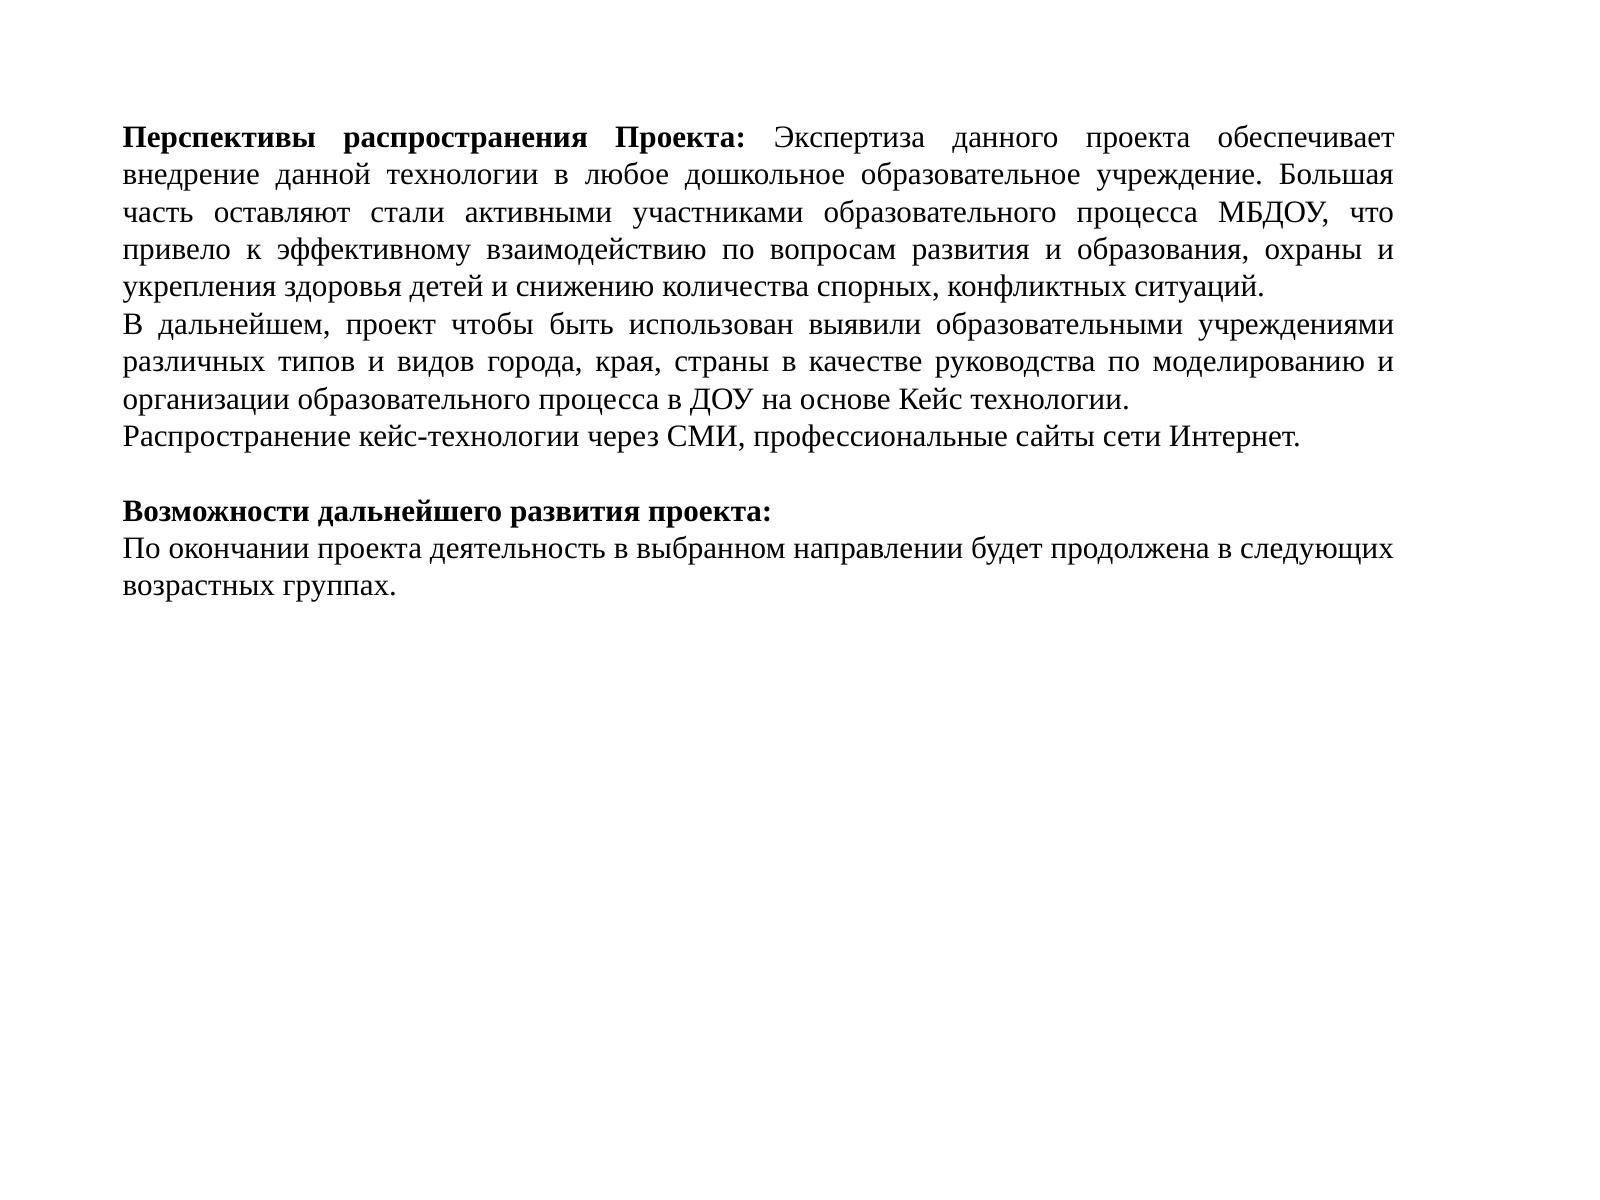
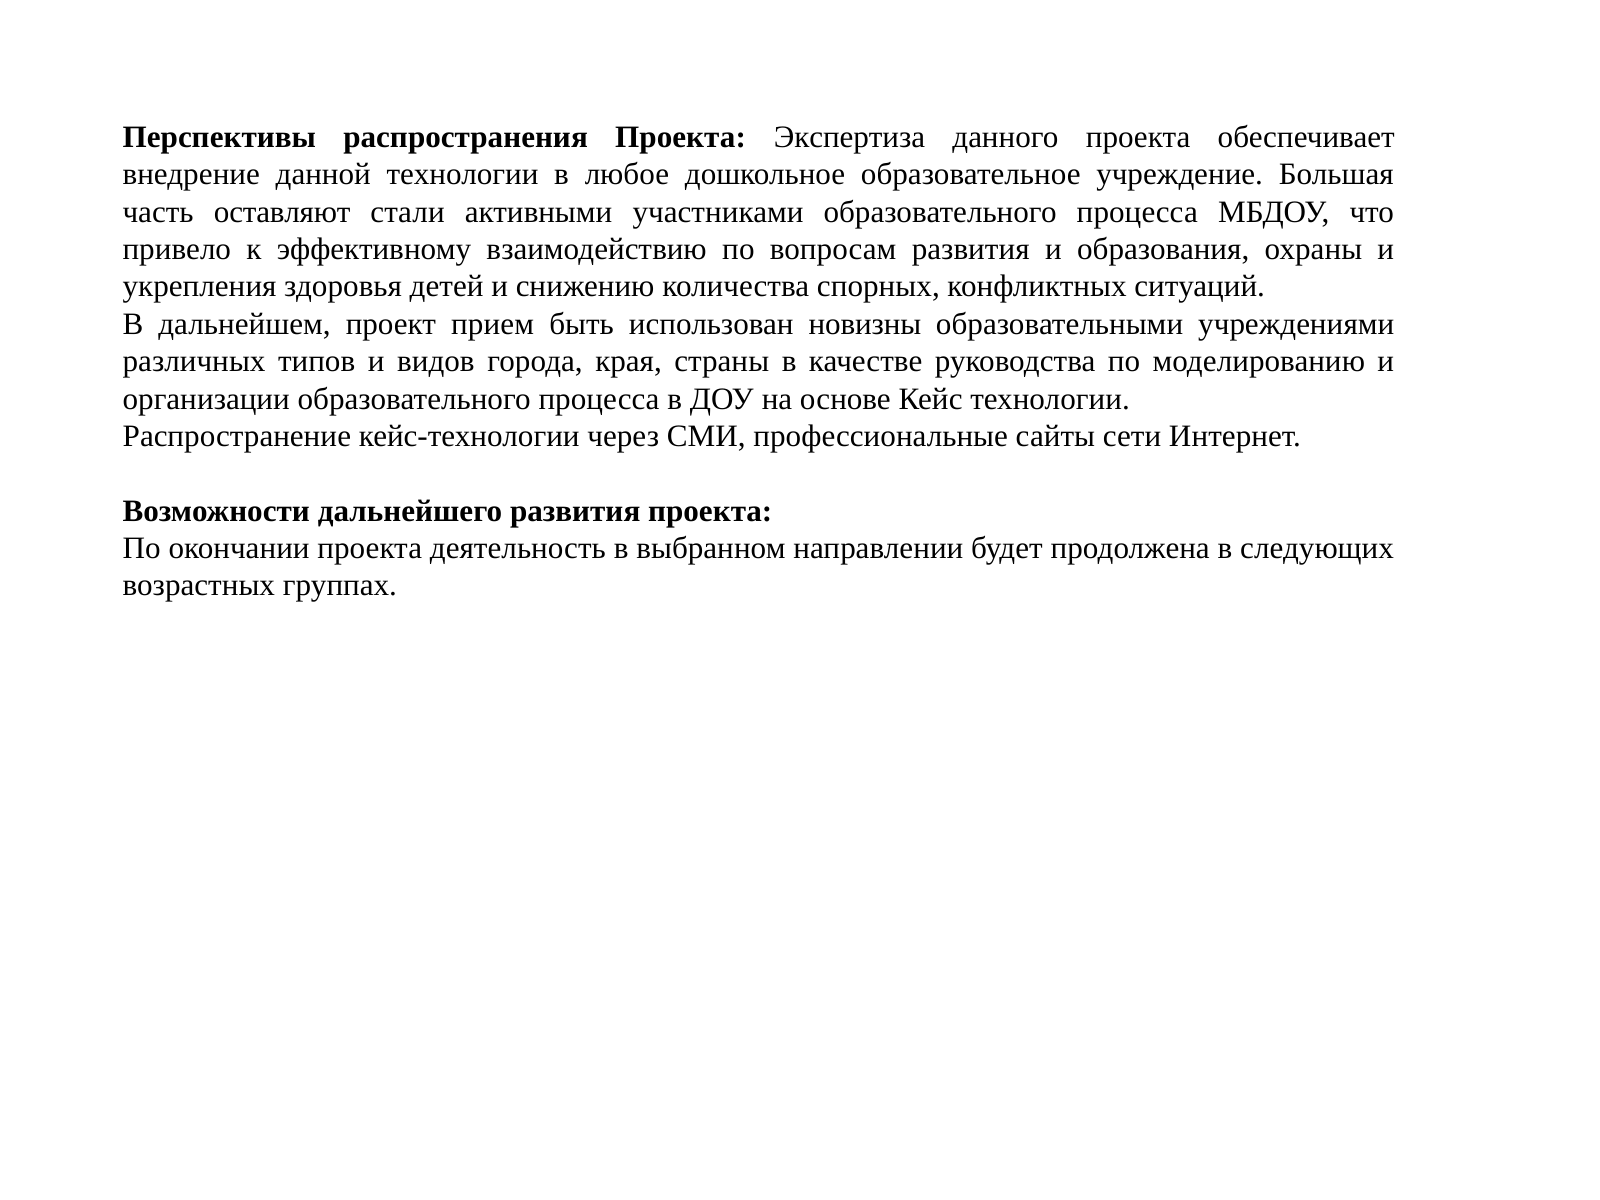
чтобы: чтобы -> прием (492, 324)
выявили: выявили -> новизны (865, 324)
